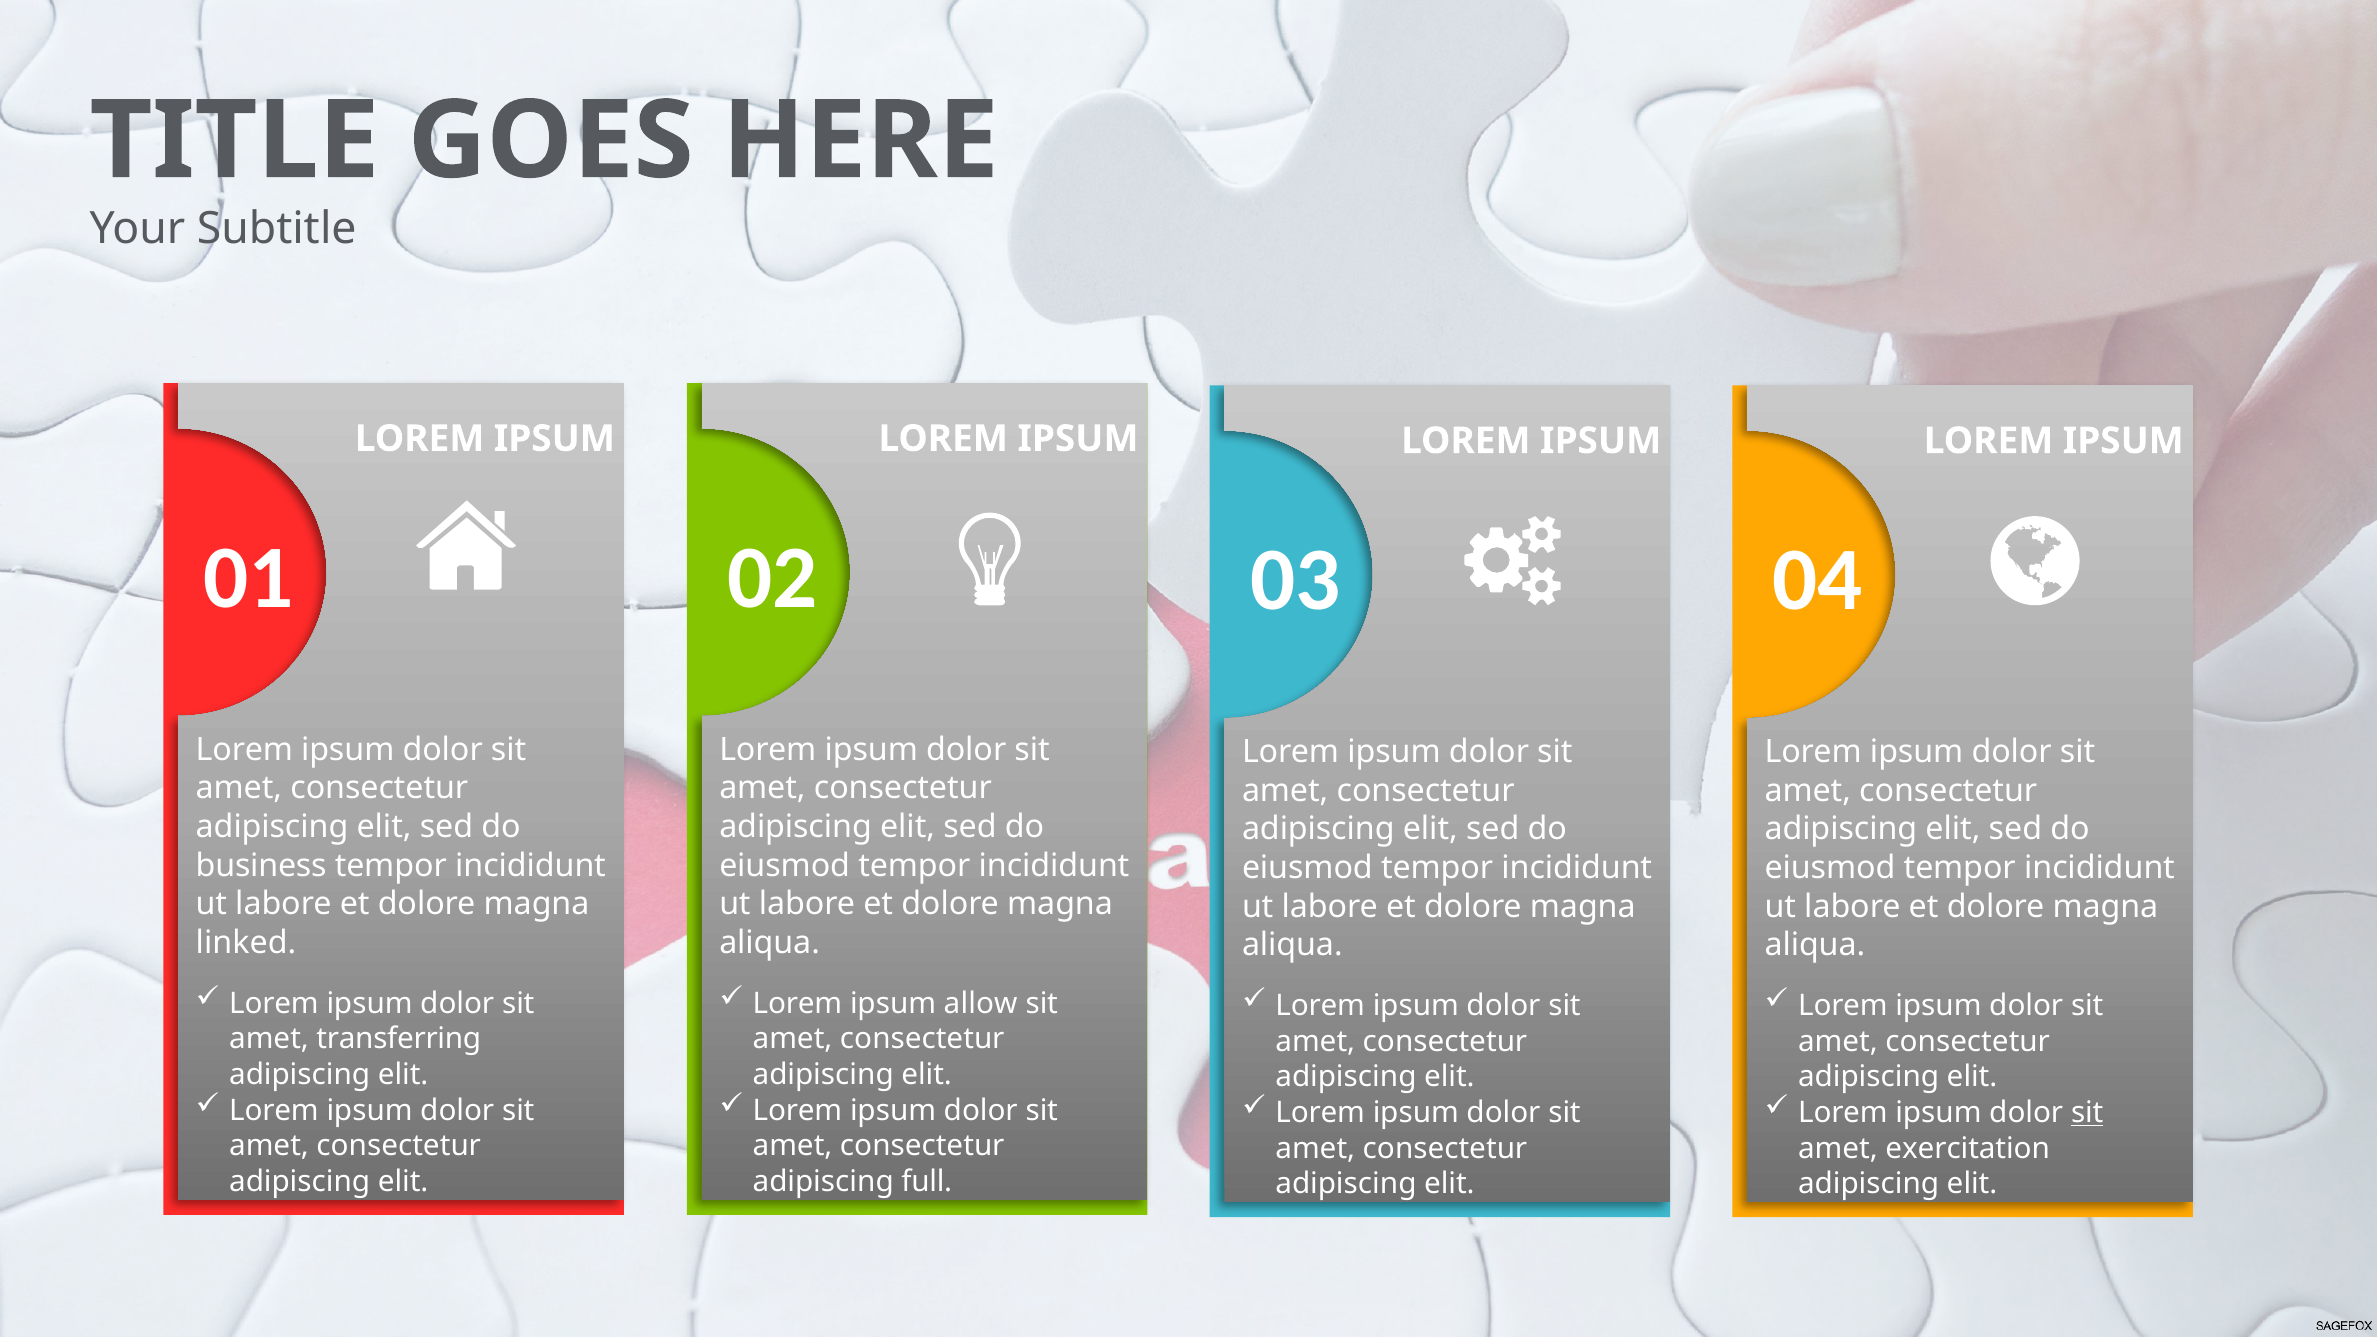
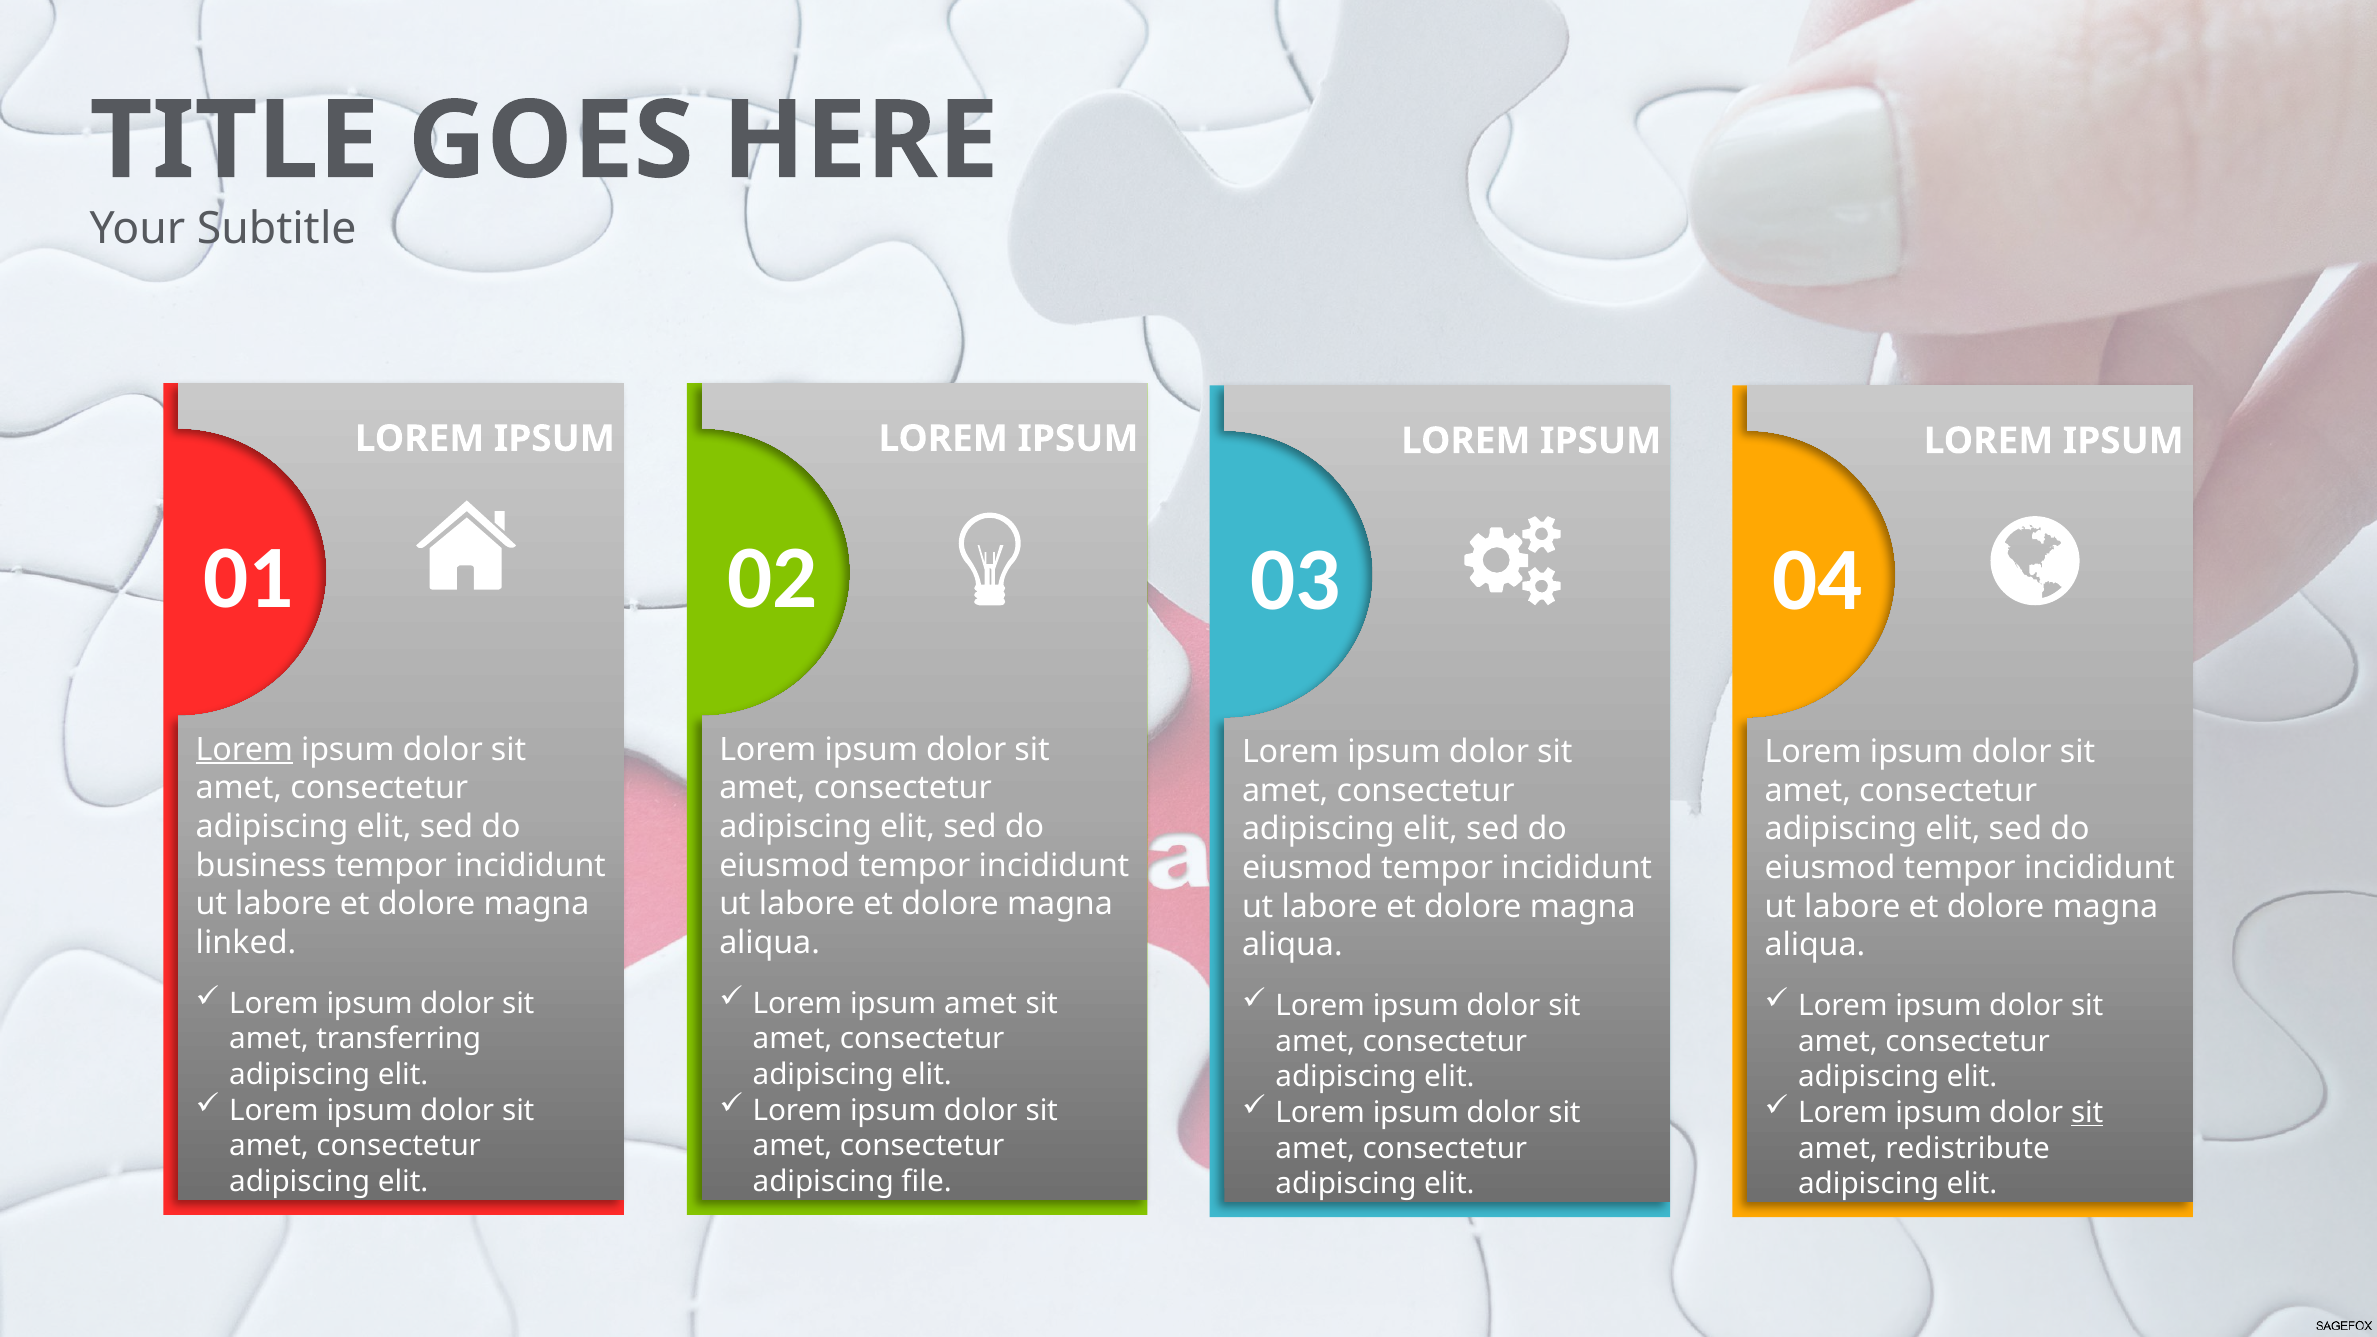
Lorem underline: none -> present (244, 749)
ipsum allow: allow -> amet (981, 1004)
exercitation: exercitation -> redistribute (1968, 1148)
full: full -> file (927, 1182)
